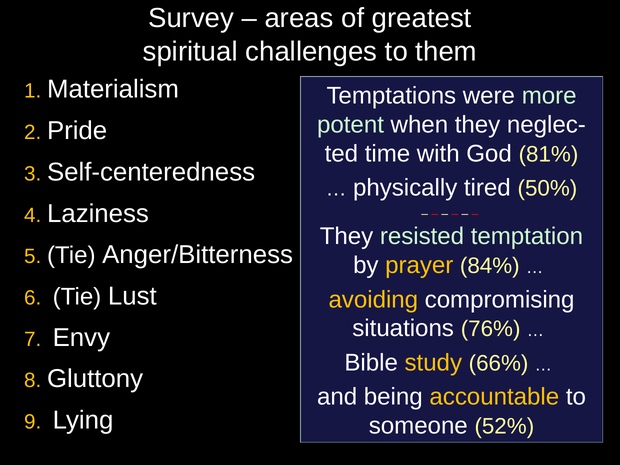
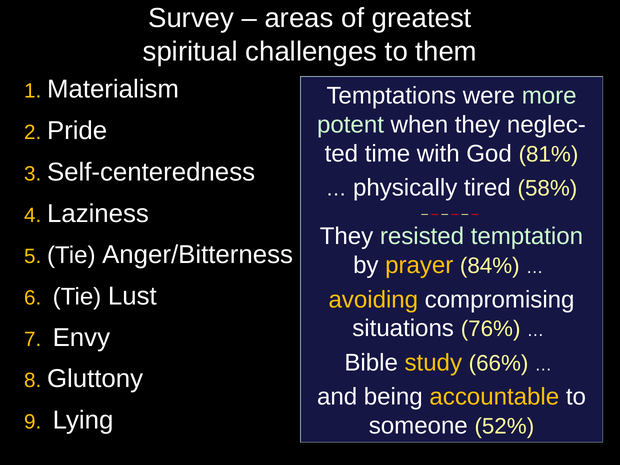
50%: 50% -> 58% (547, 188)
